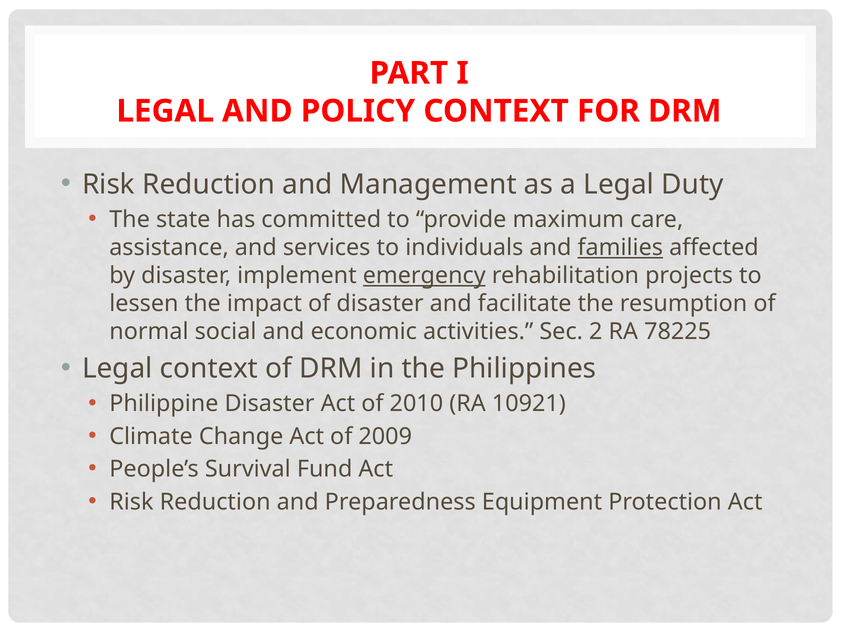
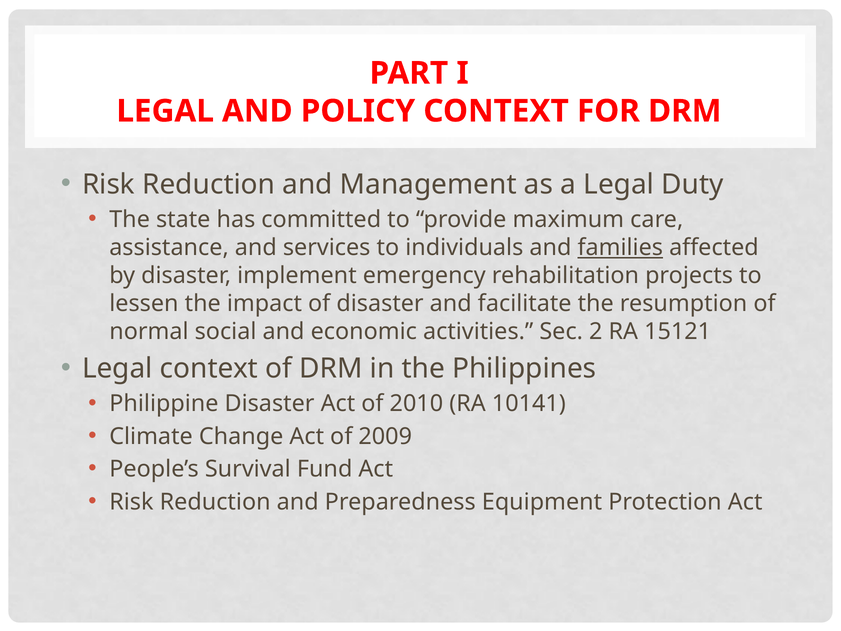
emergency underline: present -> none (424, 275)
78225: 78225 -> 15121 (678, 332)
10921: 10921 -> 10141 (529, 403)
